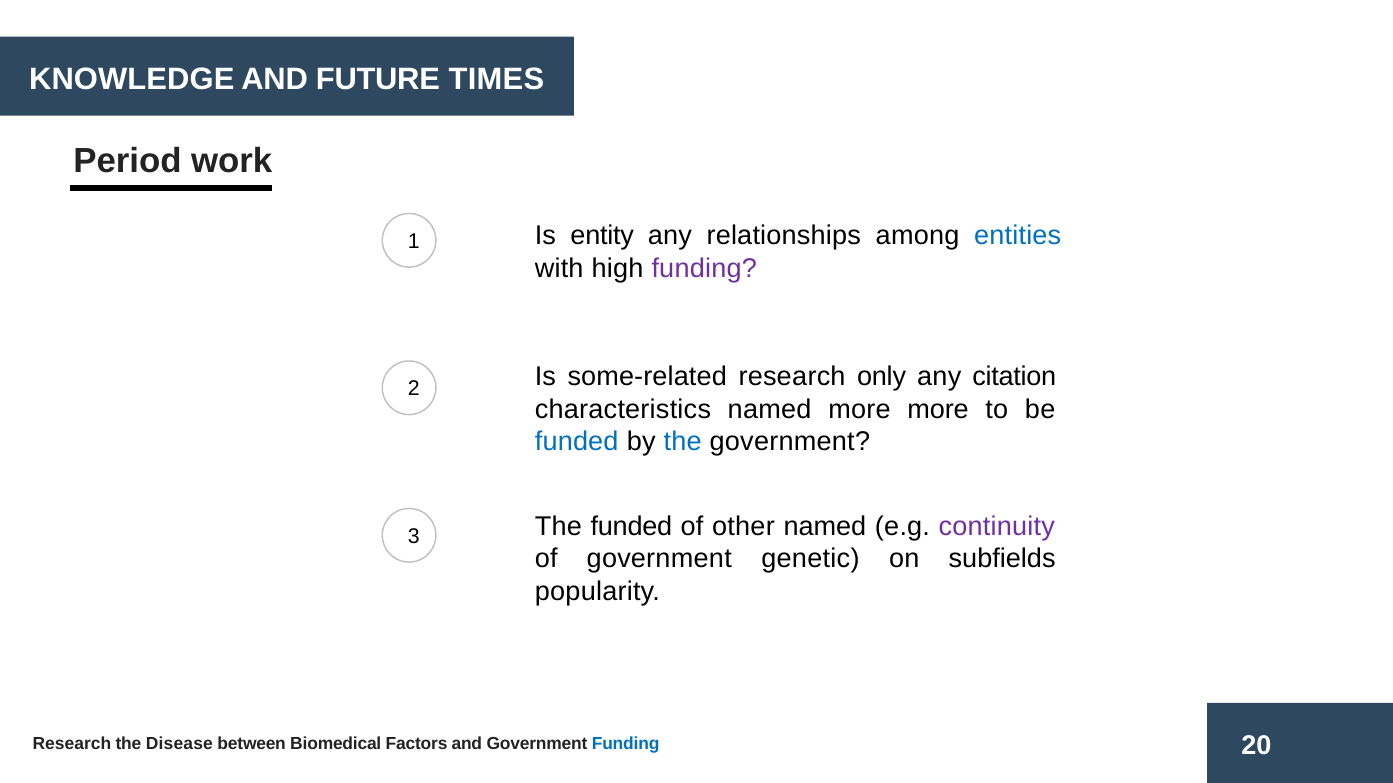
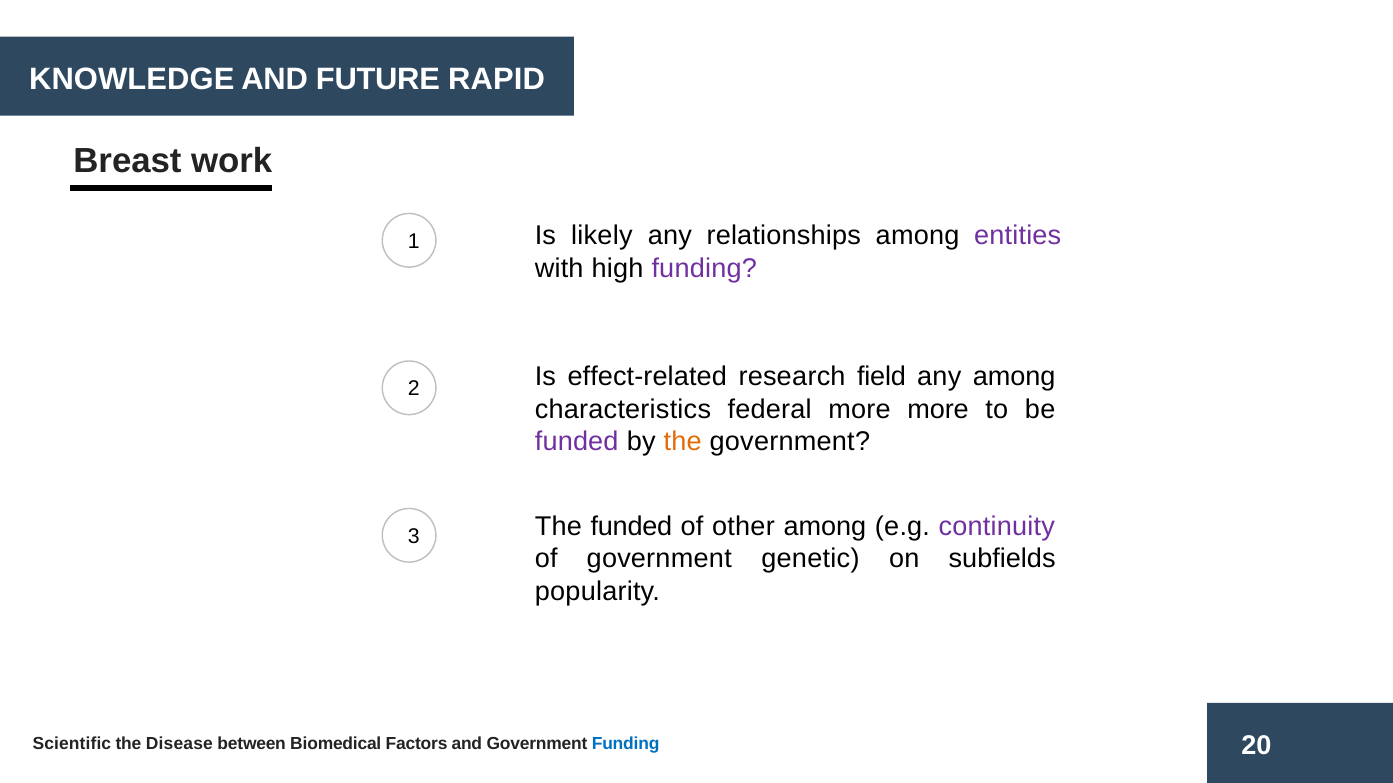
TIMES: TIMES -> RAPID (496, 79)
Period: Period -> Breast (127, 161)
entity: entity -> likely (602, 236)
entities colour: blue -> purple (1018, 236)
some-related: some-related -> effect-related (647, 377)
only: only -> field (882, 377)
any citation: citation -> among (1014, 377)
characteristics named: named -> federal (770, 409)
funded colour: blue -> purple (577, 442)
the colour: blue -> orange (683, 442)
other named: named -> among (825, 527)
Research: Research -> Scientific (72, 745)
